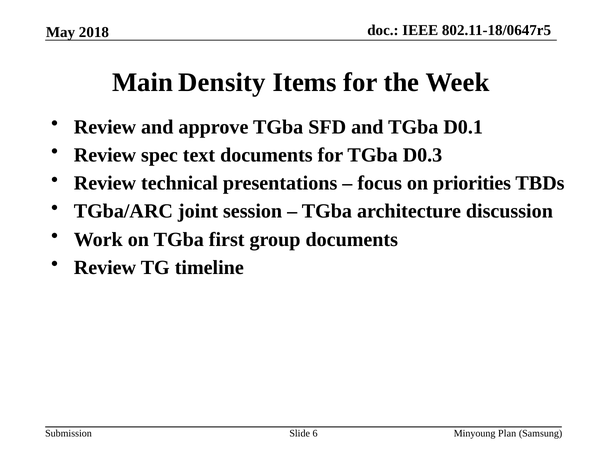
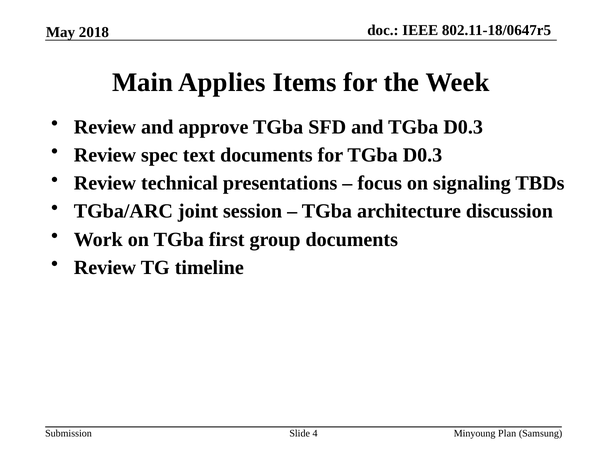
Density: Density -> Applies (222, 82)
and TGba D0.1: D0.1 -> D0.3 (463, 127)
priorities: priorities -> signaling (472, 183)
6: 6 -> 4 (315, 433)
